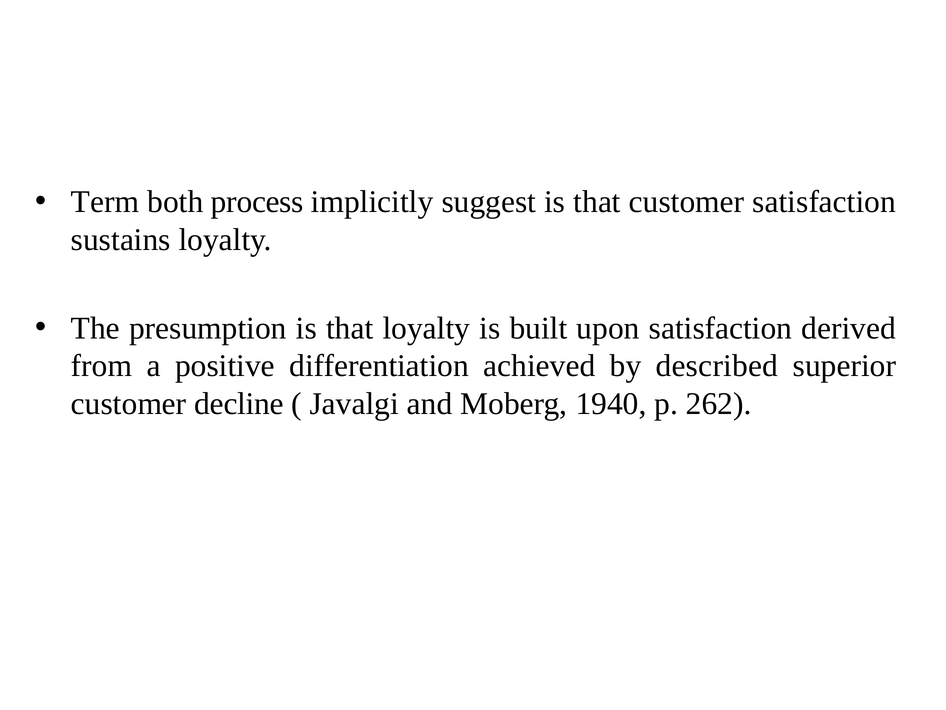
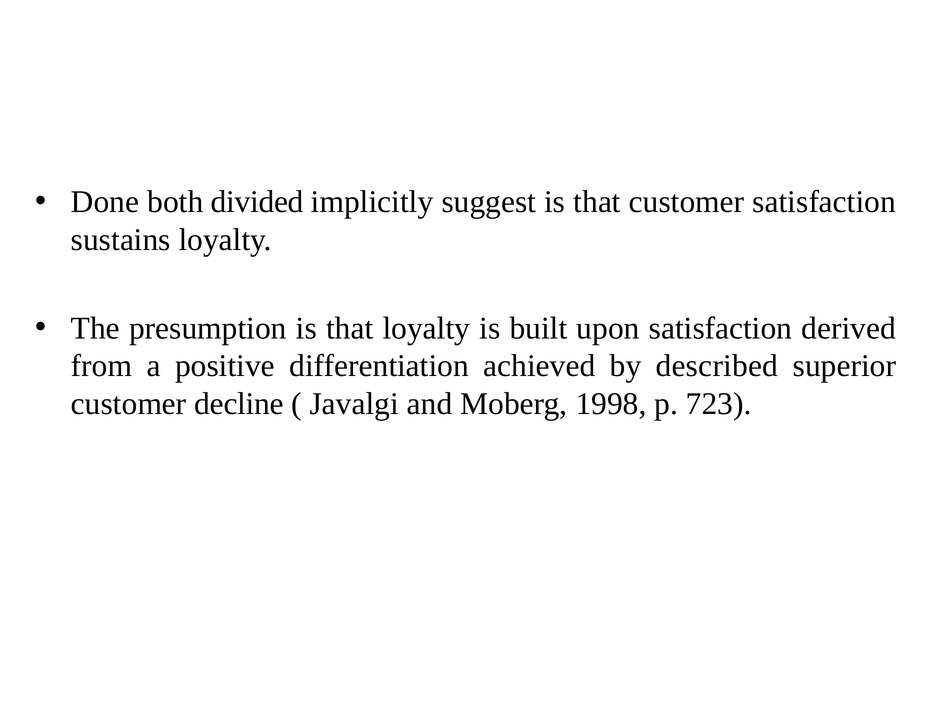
Term: Term -> Done (105, 202)
process: process -> divided (257, 202)
1940: 1940 -> 1998 (611, 404)
262: 262 -> 723 (719, 404)
